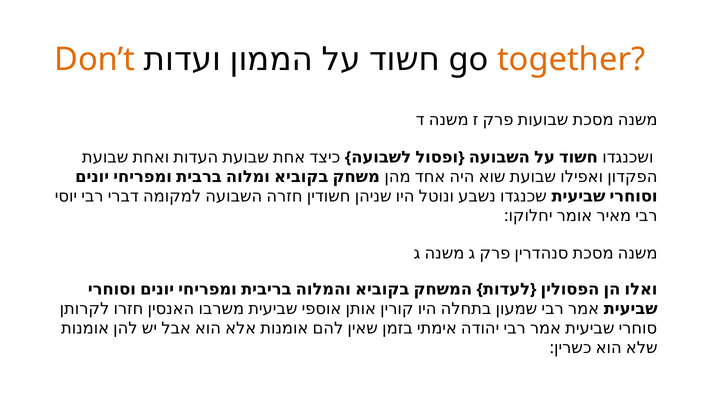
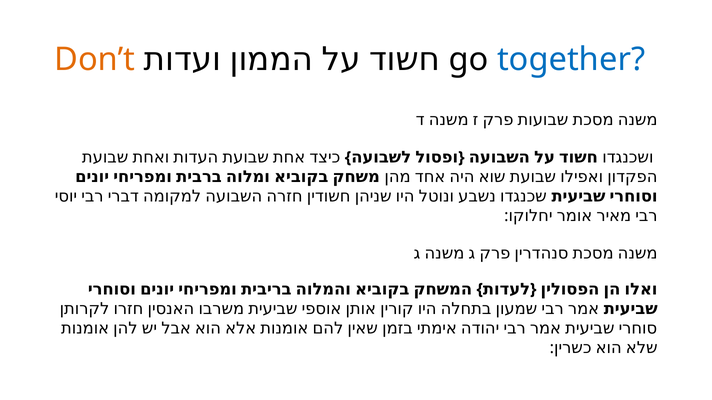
together colour: orange -> blue (571, 60)
